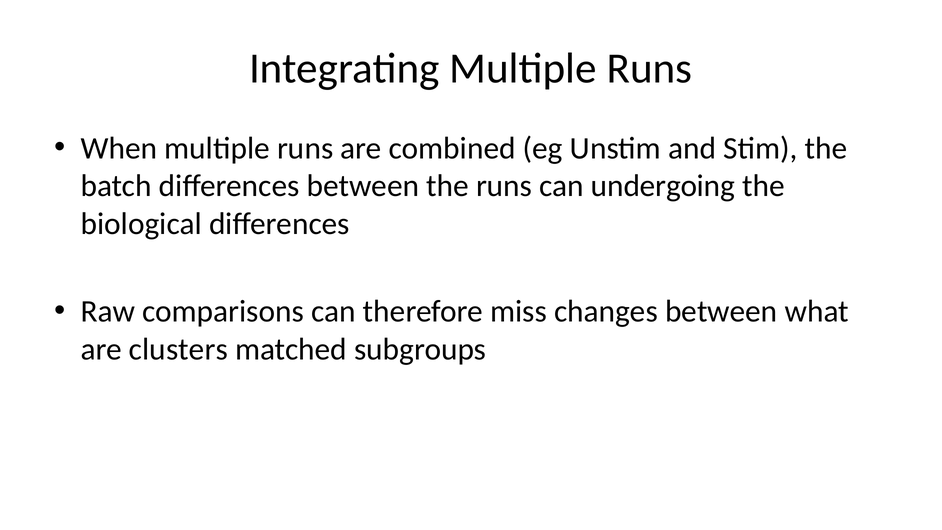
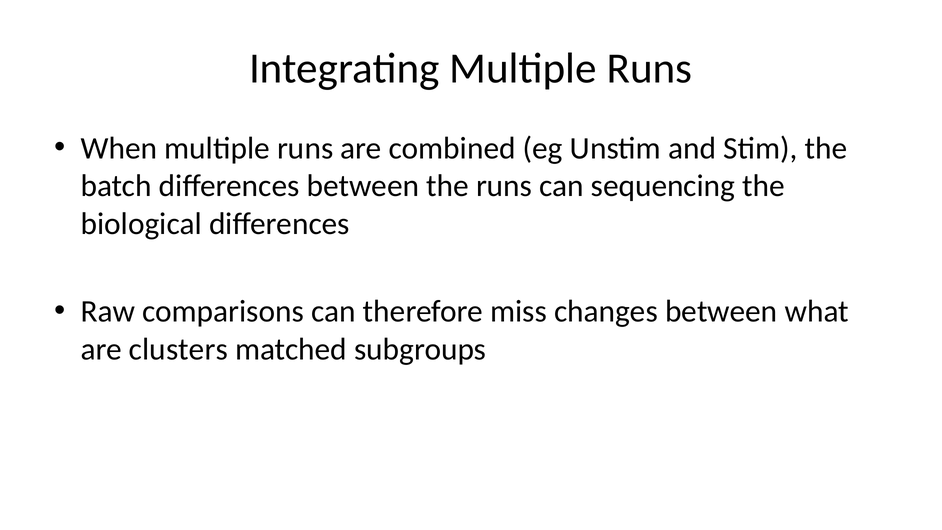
undergoing: undergoing -> sequencing (663, 186)
